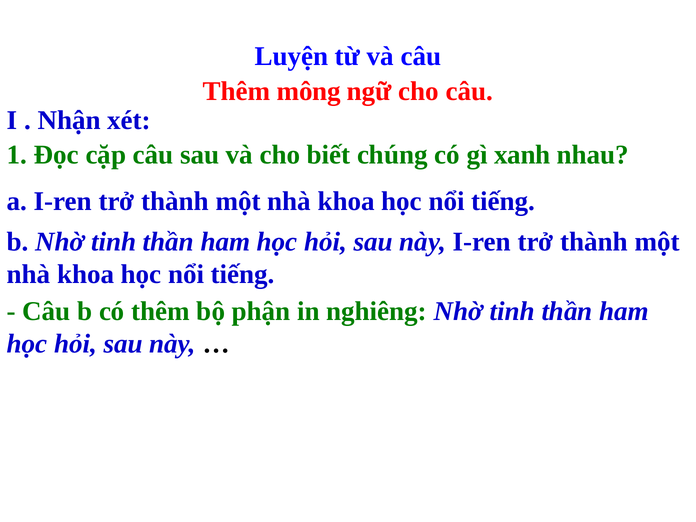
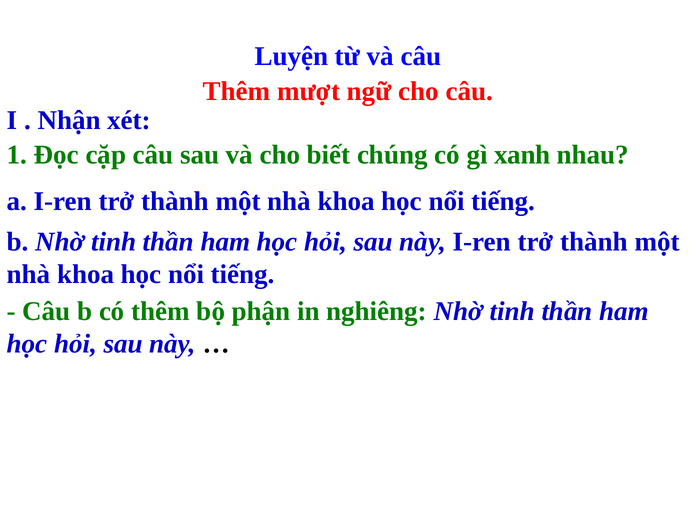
mông: mông -> mượt (309, 91)
